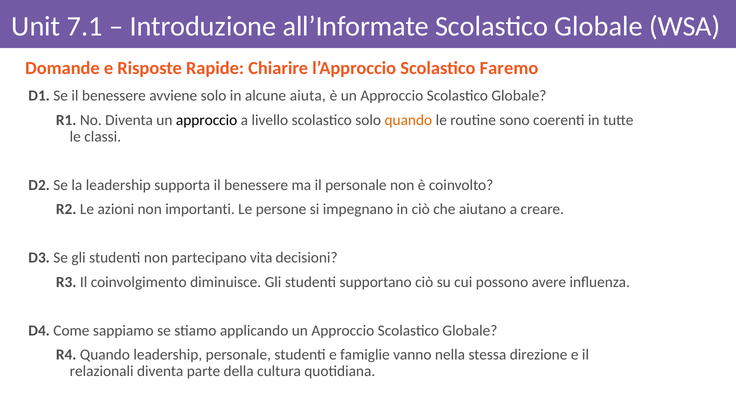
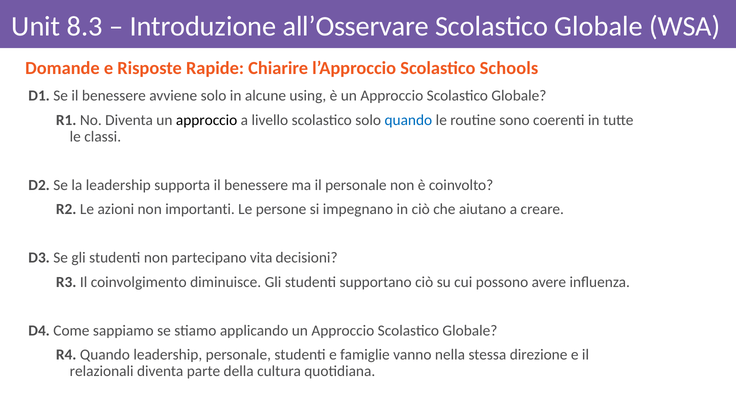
7.1: 7.1 -> 8.3 (85, 26)
all’Informate: all’Informate -> all’Osservare (356, 26)
Faremo: Faremo -> Schools (509, 68)
aiuta: aiuta -> using (308, 96)
quando colour: orange -> blue (408, 120)
